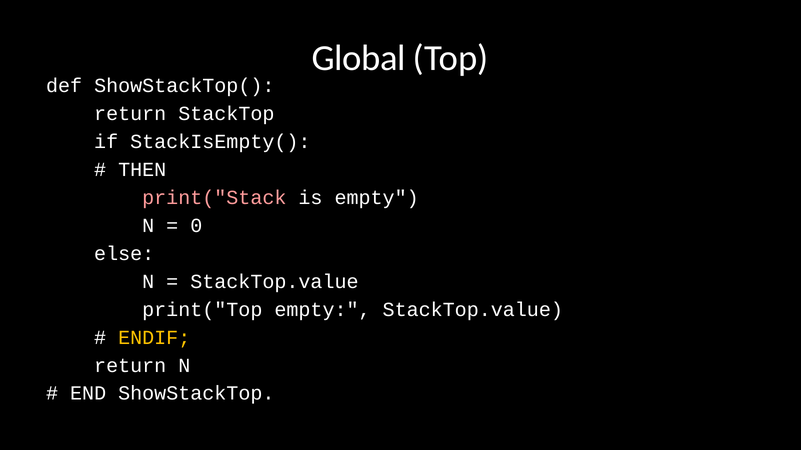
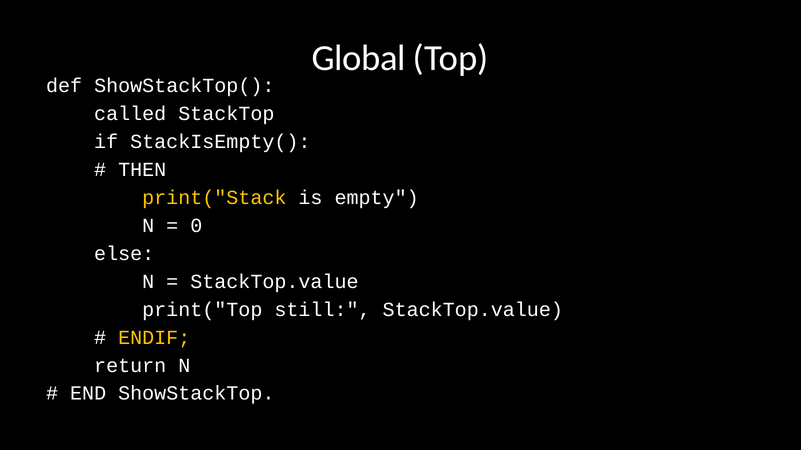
return: return -> called (130, 114)
print("Stack colour: pink -> yellow (214, 198)
print("Top empty: empty -> still (323, 310)
